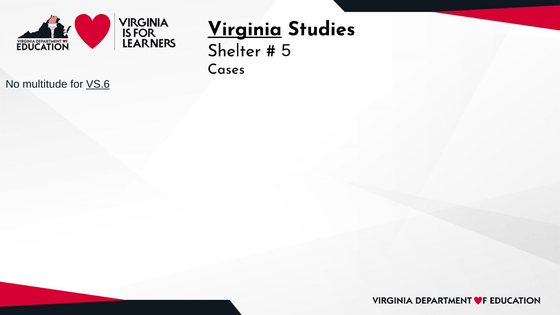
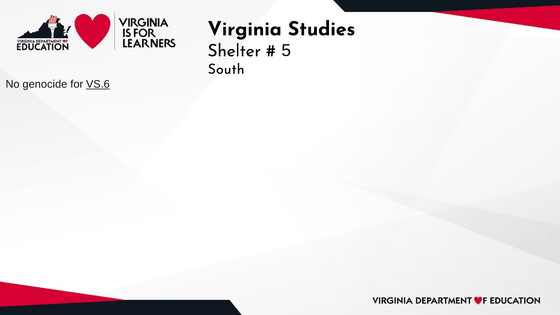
Virginia underline: present -> none (245, 29)
Cases: Cases -> South (226, 69)
multitude: multitude -> genocide (45, 84)
